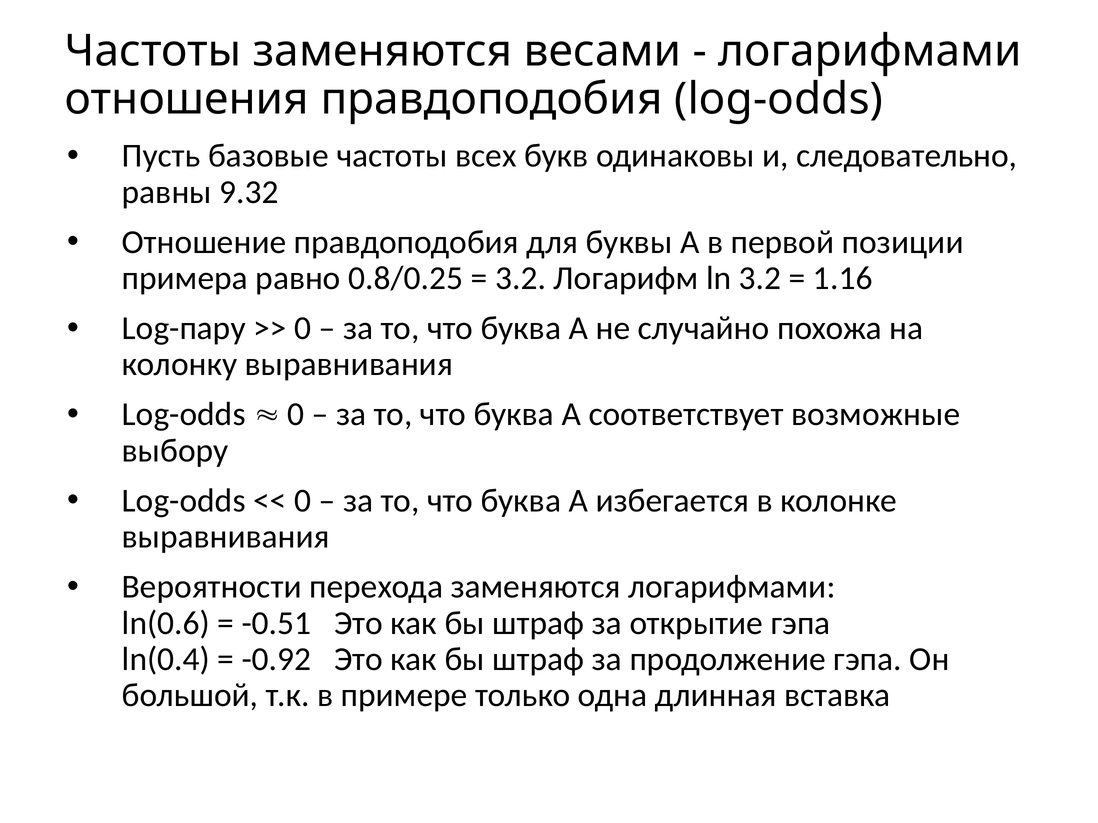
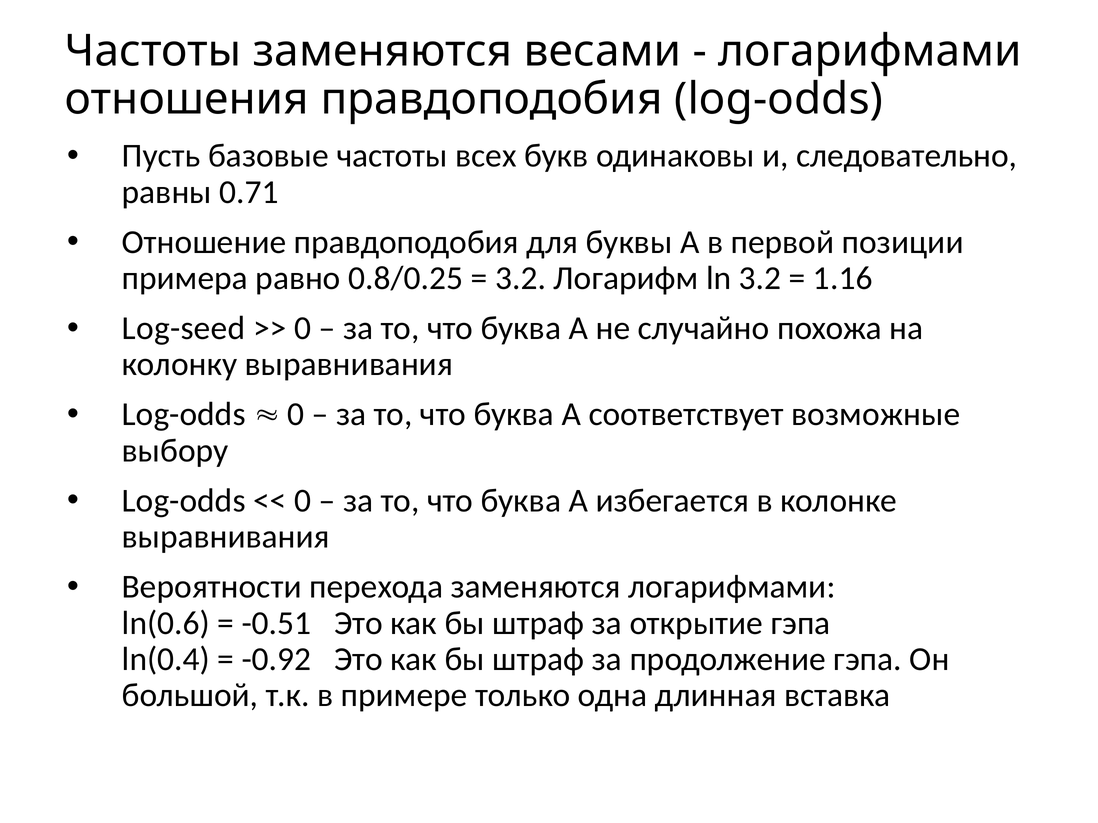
9.32: 9.32 -> 0.71 (249, 192)
Log-пару: Log-пару -> Log-seed (184, 328)
